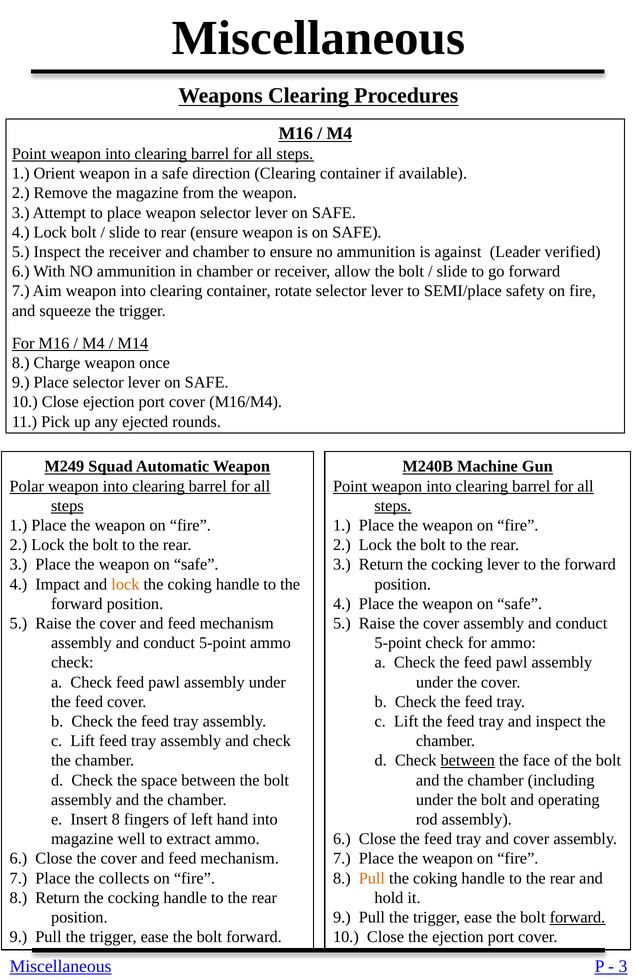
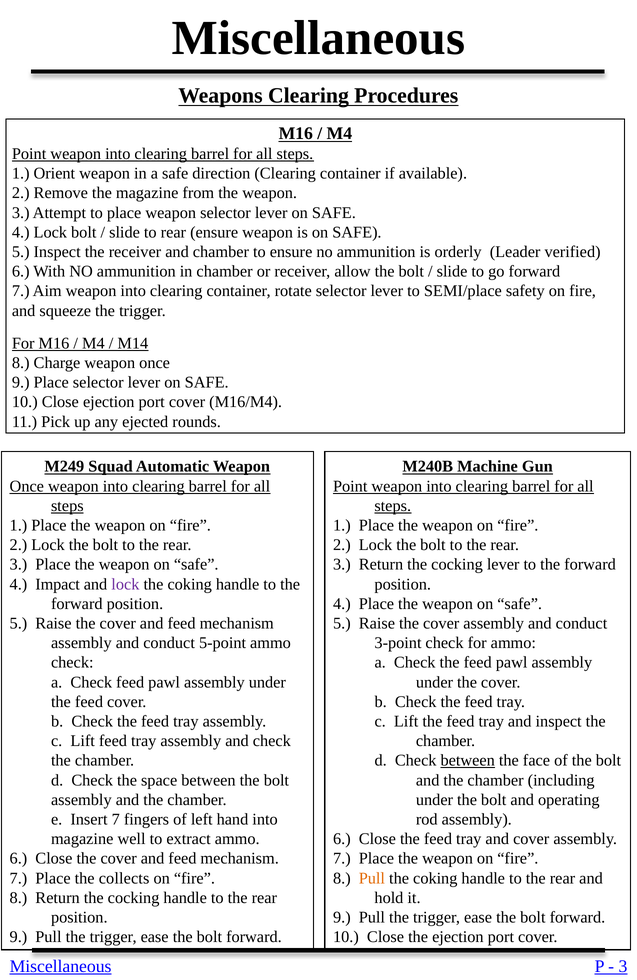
against: against -> orderly (458, 252)
Polar: Polar -> Once (27, 486)
lock colour: orange -> purple (125, 584)
5-point: 5-point -> 3-point (398, 643)
Insert 8: 8 -> 7 (116, 819)
forward underline: present -> none (577, 917)
